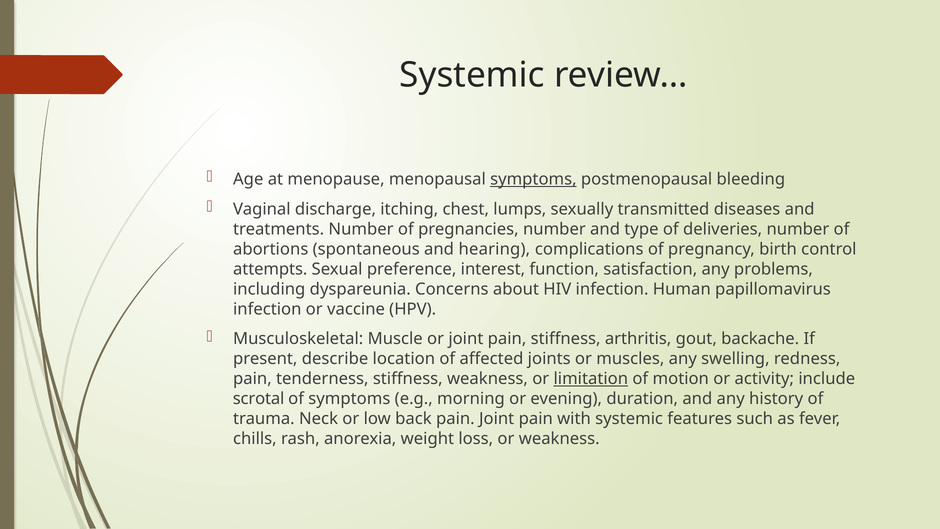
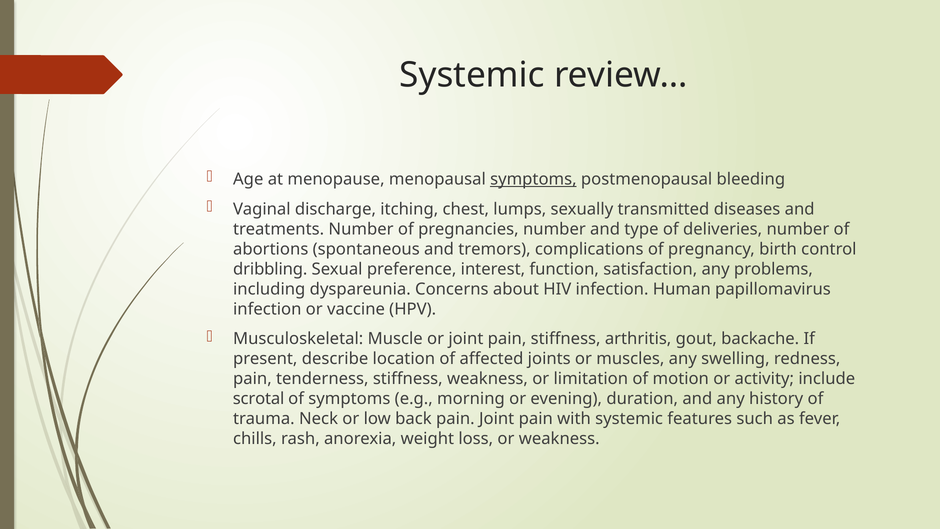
hearing: hearing -> tremors (494, 249)
attempts: attempts -> dribbling (270, 269)
limitation underline: present -> none (591, 379)
